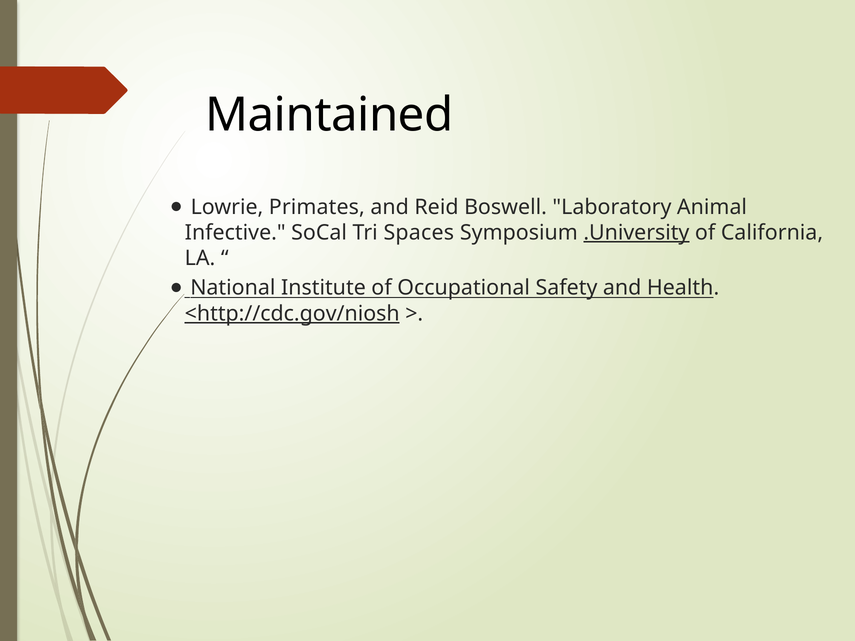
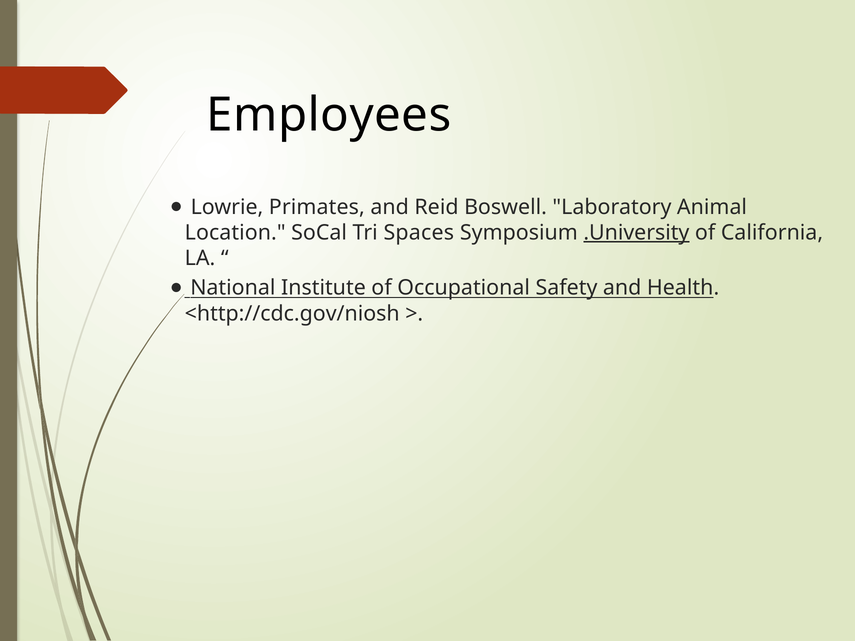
Maintained: Maintained -> Employees (329, 115)
Infective: Infective -> Location (235, 233)
<http://cdc.gov/niosh underline: present -> none (292, 314)
